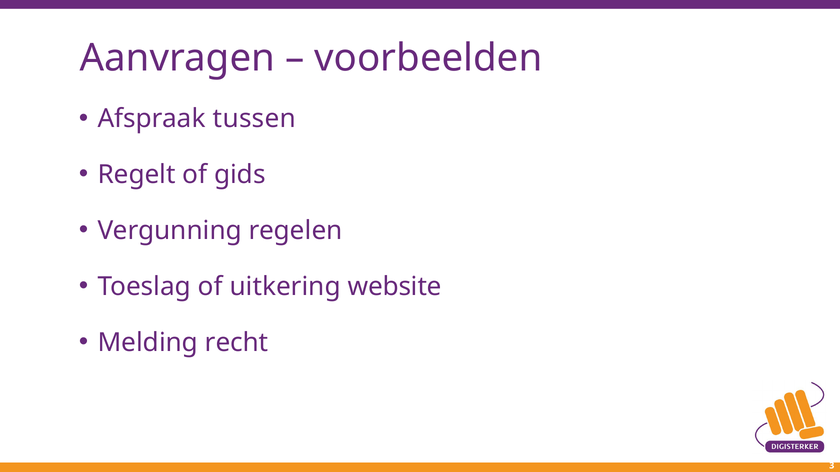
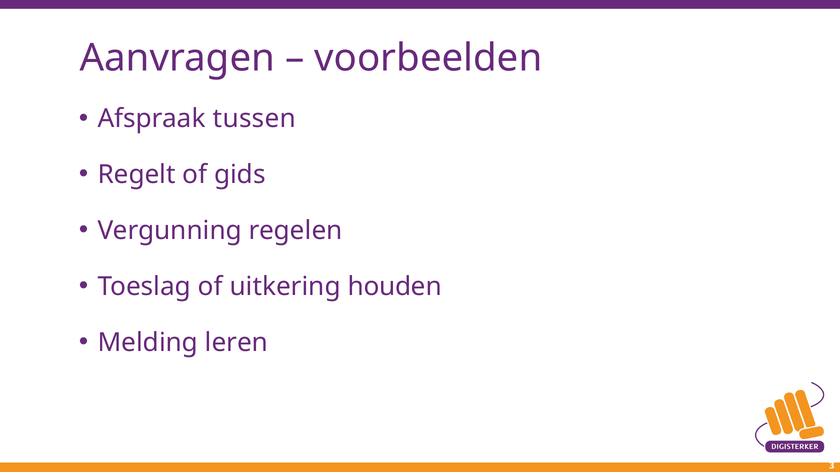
website: website -> houden (395, 287)
recht: recht -> leren (236, 343)
